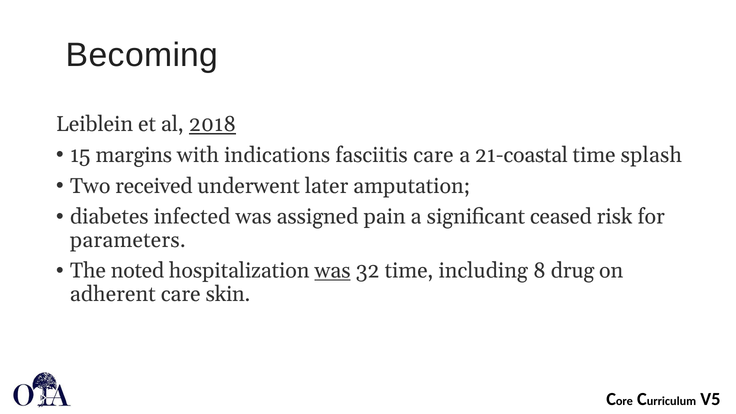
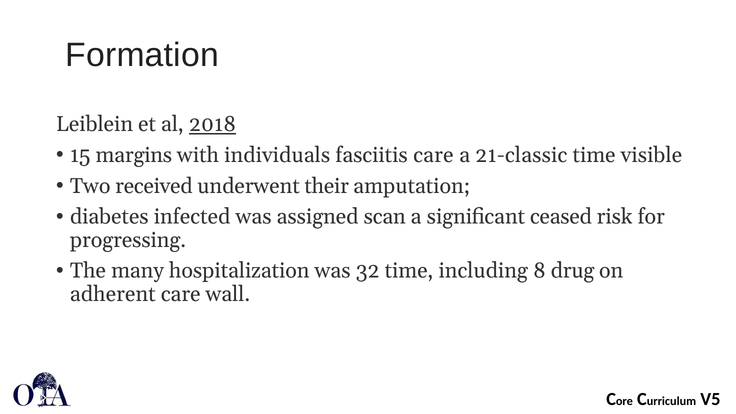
Becoming: Becoming -> Formation (142, 55)
indications: indications -> individuals (277, 155)
21-coastal: 21-coastal -> 21-classic (521, 155)
splash: splash -> visible (651, 155)
later: later -> their (327, 186)
pain: pain -> scan (385, 217)
parameters: parameters -> progressing (128, 240)
noted: noted -> many (138, 271)
was underline: present -> none (333, 271)
skin: skin -> wall (228, 294)
